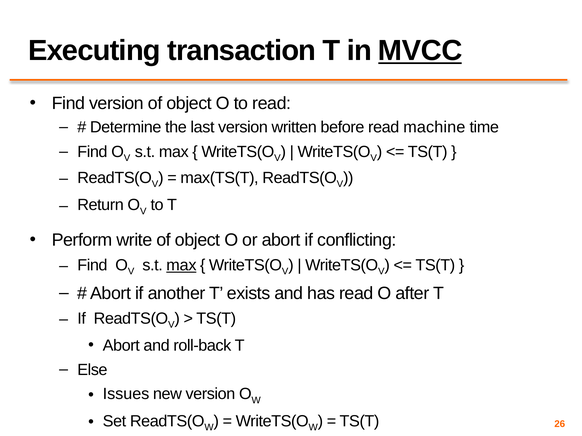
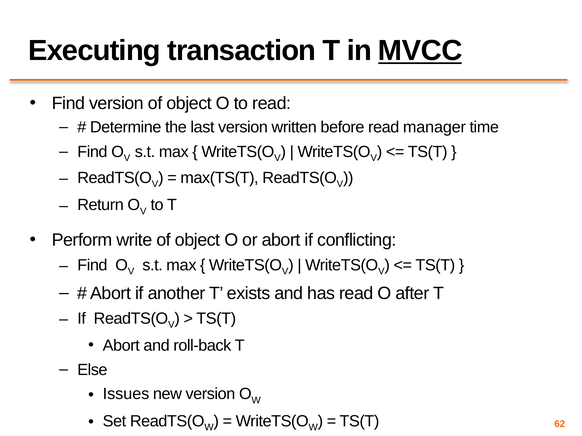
machine: machine -> manager (434, 127)
max underline: present -> none (181, 265)
26: 26 -> 62 (560, 425)
